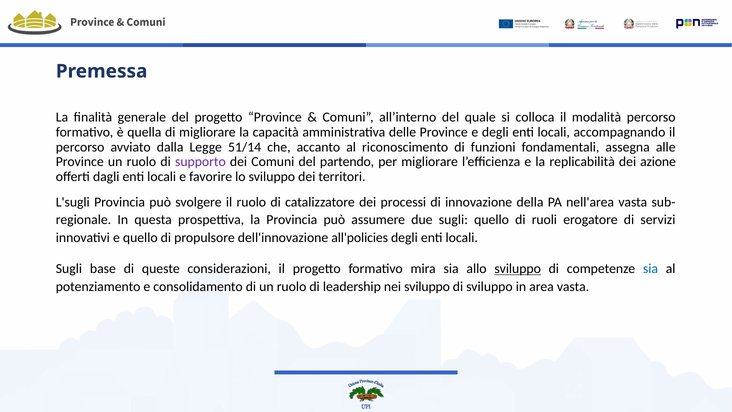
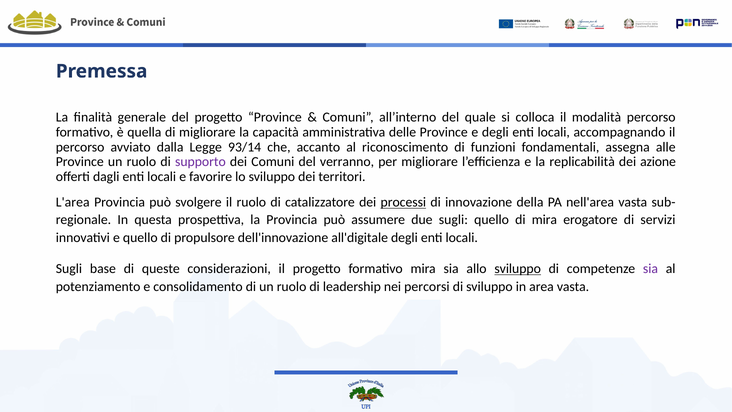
51/14: 51/14 -> 93/14 (245, 147)
partendo: partendo -> verranno (347, 162)
L'sugli: L'sugli -> L'area (73, 202)
processi underline: none -> present (403, 202)
di ruoli: ruoli -> mira (544, 220)
all'policies: all'policies -> all'digitale (360, 237)
sia colour: blue -> purple (651, 269)
nei sviluppo: sviluppo -> percorsi (427, 286)
